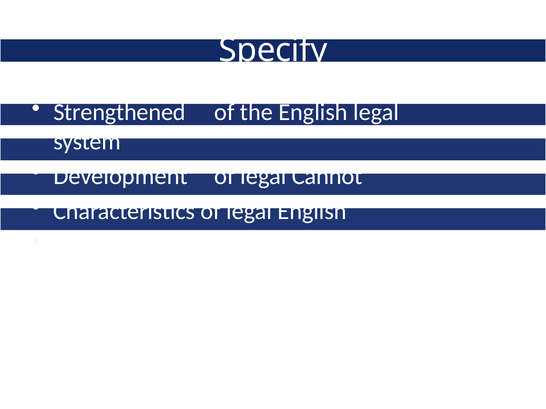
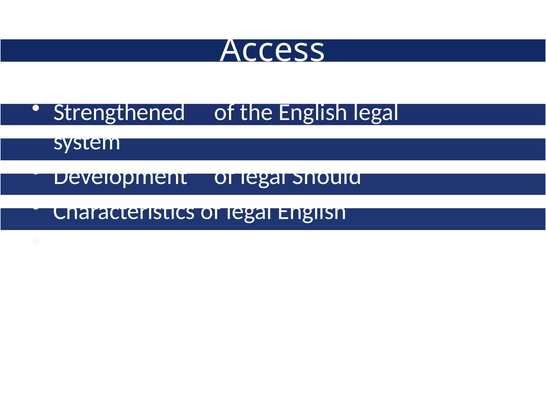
Specify: Specify -> Access (273, 50)
Cannot: Cannot -> Should (327, 176)
